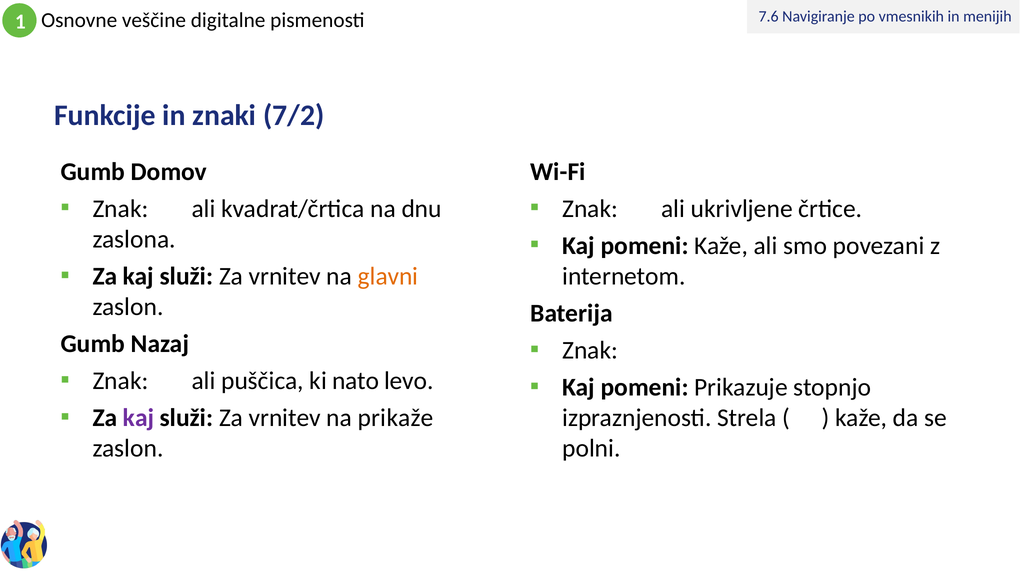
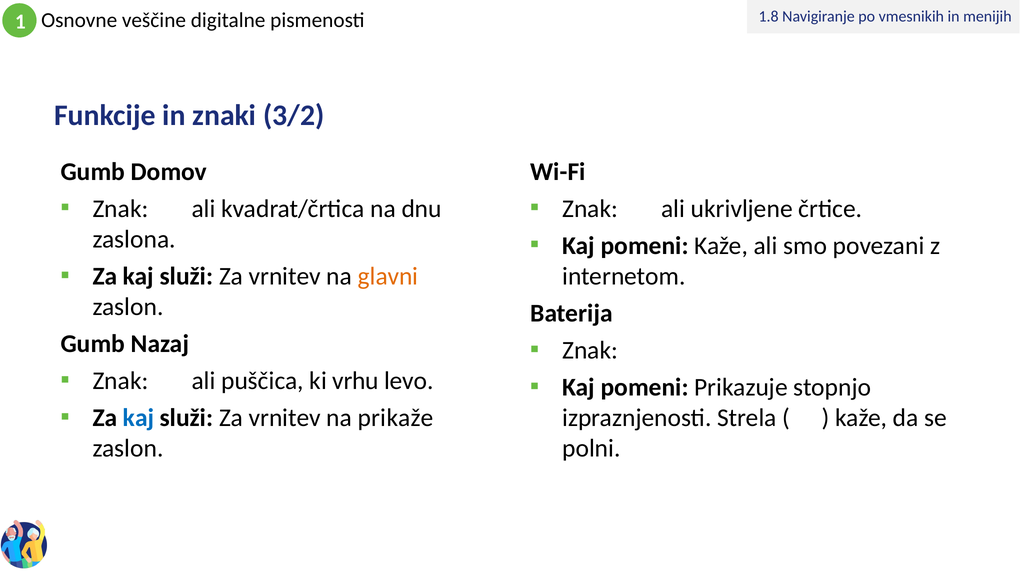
7.6: 7.6 -> 1.8 (769, 17)
7/2: 7/2 -> 3/2 (294, 115)
nato: nato -> vrhu (356, 381)
kaj colour: purple -> blue (138, 418)
